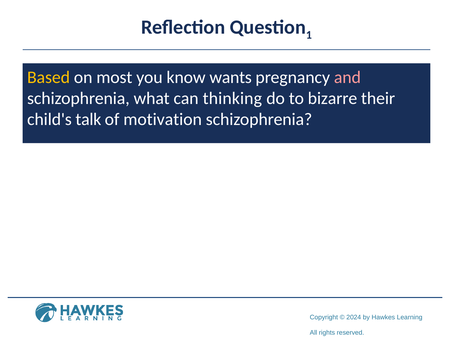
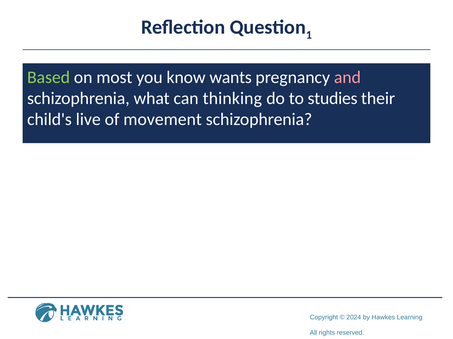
Based colour: yellow -> light green (49, 77)
bizarre: bizarre -> studies (333, 99)
talk: talk -> live (88, 120)
motivation: motivation -> movement (163, 120)
